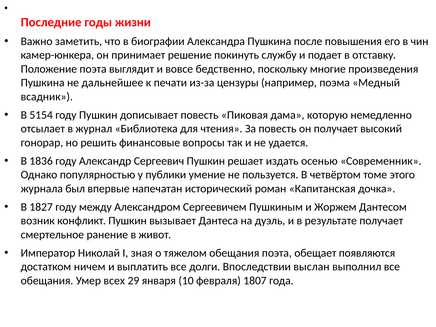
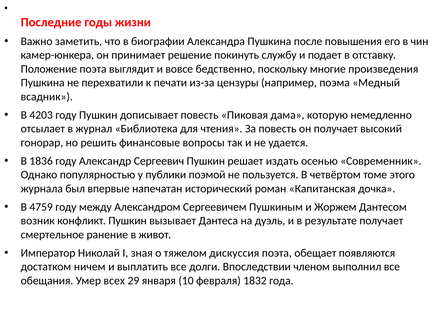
дальнейшее: дальнейшее -> перехватили (112, 83)
5154: 5154 -> 4203 (41, 115)
умение: умение -> поэмой (207, 175)
1827: 1827 -> 4759 (41, 207)
тяжелом обещания: обещания -> дискуссия (234, 253)
выслан: выслан -> членом (312, 267)
1807: 1807 -> 1832 (255, 281)
